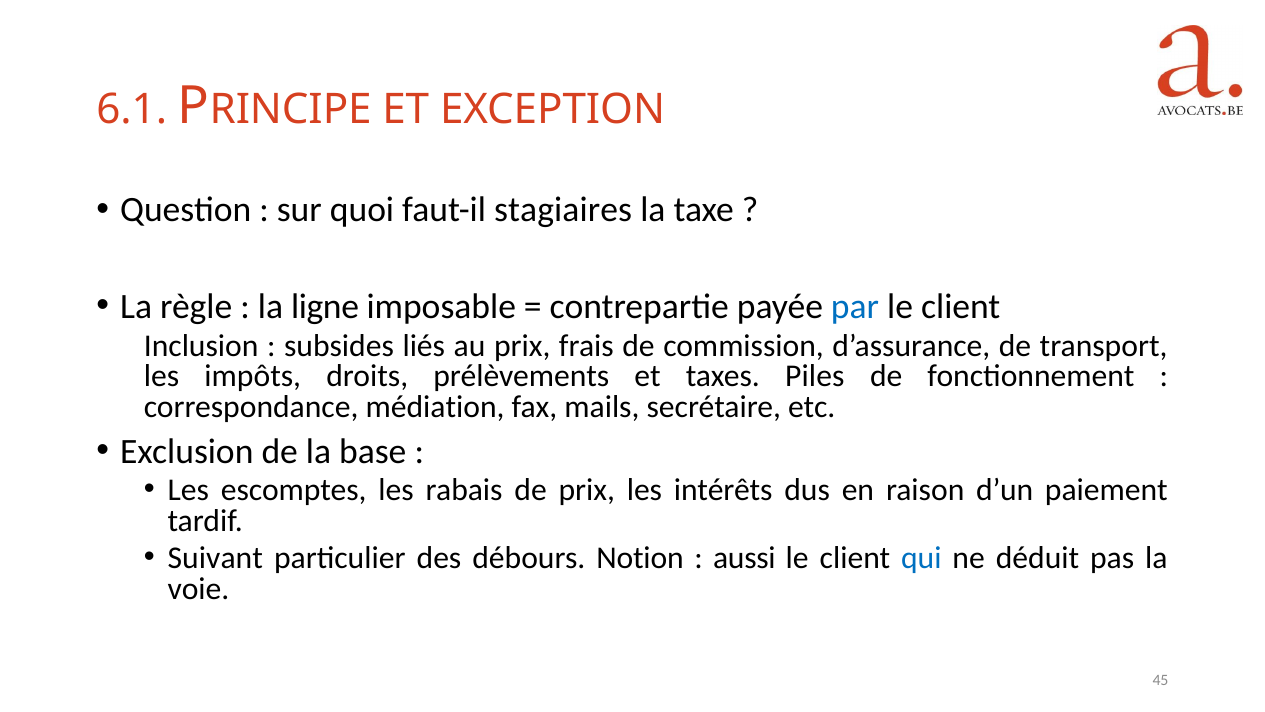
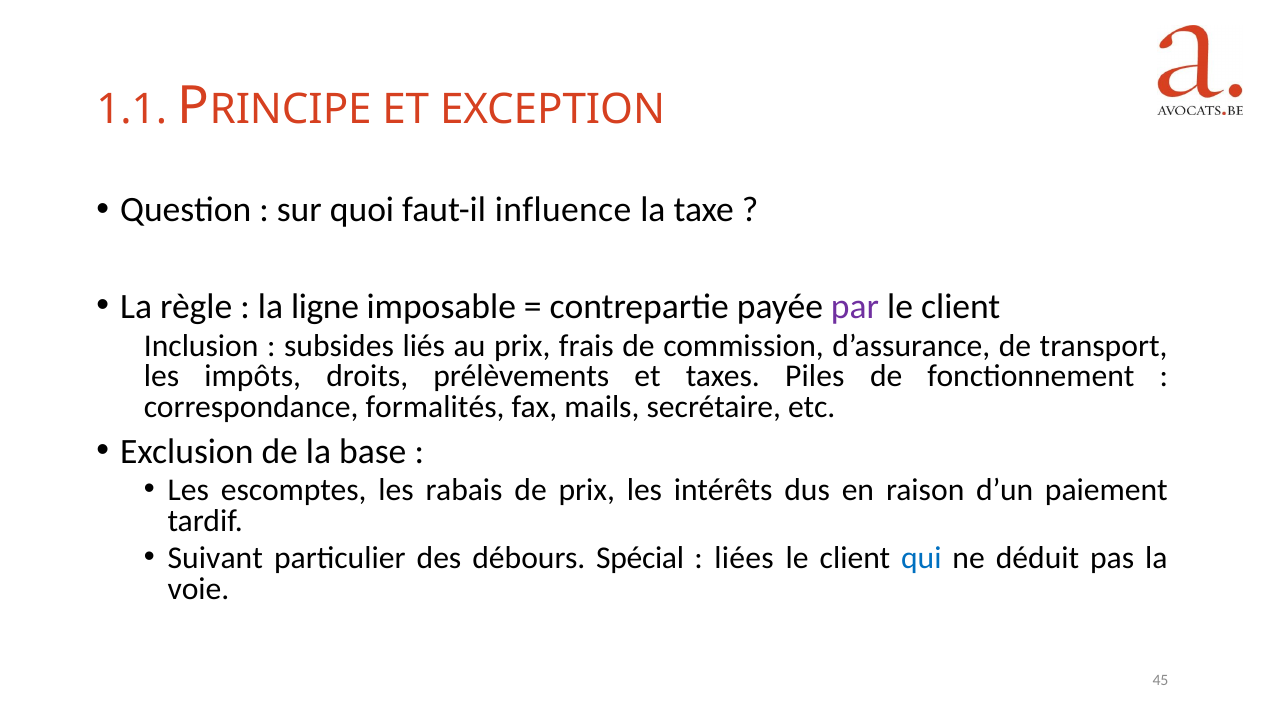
6.1: 6.1 -> 1.1 (132, 110)
stagiaires: stagiaires -> influence (563, 210)
par colour: blue -> purple (855, 307)
médiation: médiation -> formalités (435, 407)
Notion: Notion -> Spécial (640, 558)
aussi: aussi -> liées (744, 558)
